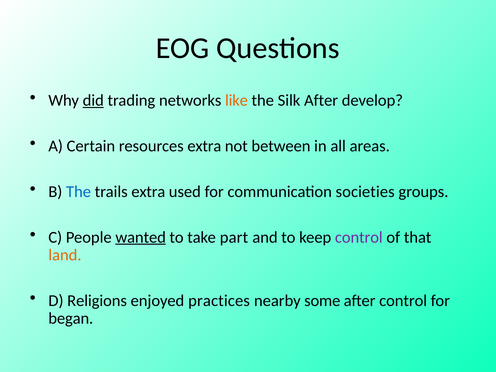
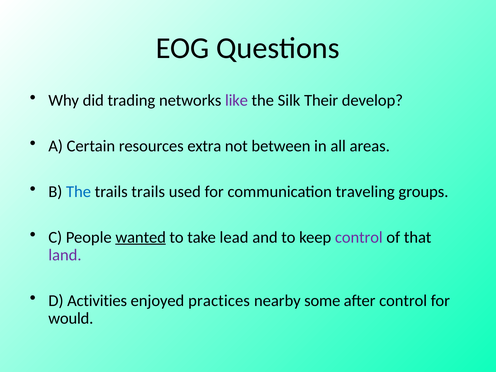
did underline: present -> none (93, 100)
like colour: orange -> purple (236, 100)
Silk After: After -> Their (321, 100)
trails extra: extra -> trails (148, 192)
societies: societies -> traveling (365, 192)
part: part -> lead (234, 237)
land colour: orange -> purple (65, 255)
Religions: Religions -> Activities (97, 301)
began: began -> would (71, 319)
